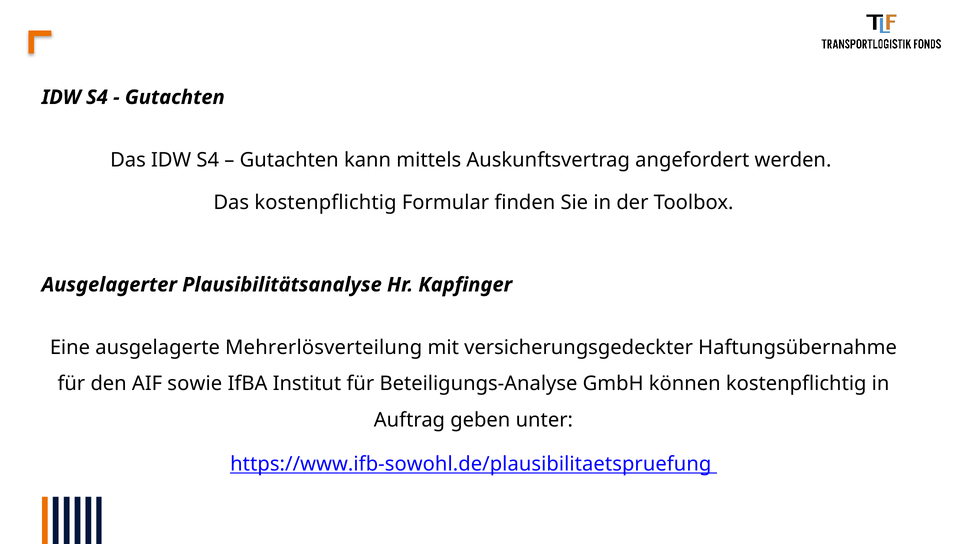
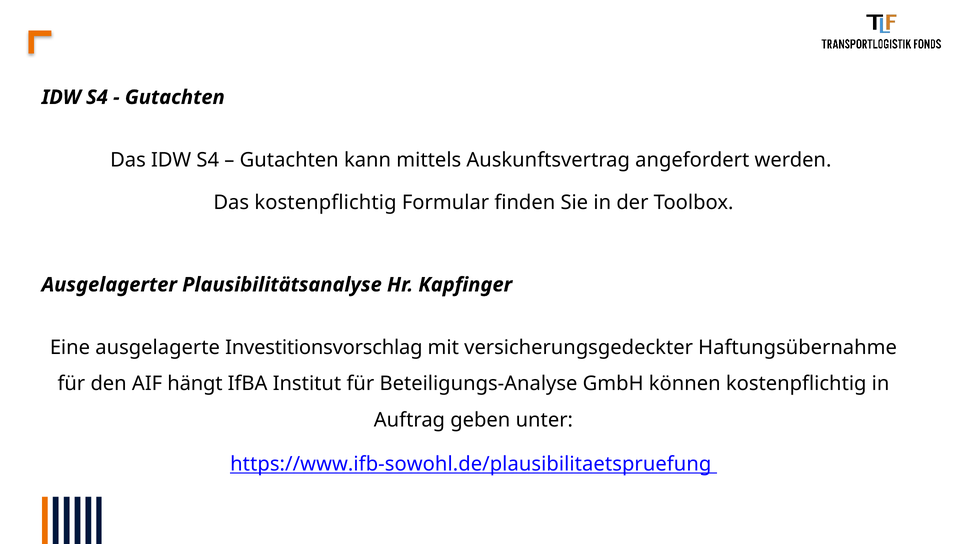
Mehrerlösverteilung: Mehrerlösverteilung -> Investitionsvorschlag (324, 347)
sowie: sowie -> hängt (195, 384)
